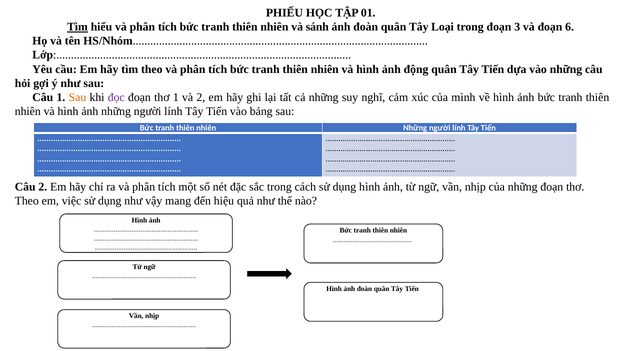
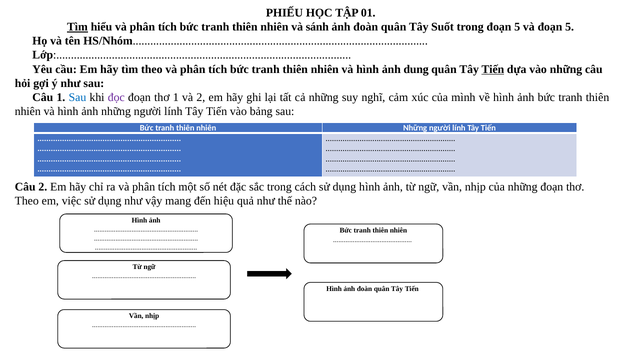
Loại: Loại -> Suốt (443, 27)
trong đoạn 3: 3 -> 5 (517, 27)
và đoạn 6: 6 -> 5 (570, 27)
động: động -> dung (416, 69)
Tiến underline: none -> present (493, 69)
Sau colour: orange -> blue (77, 97)
